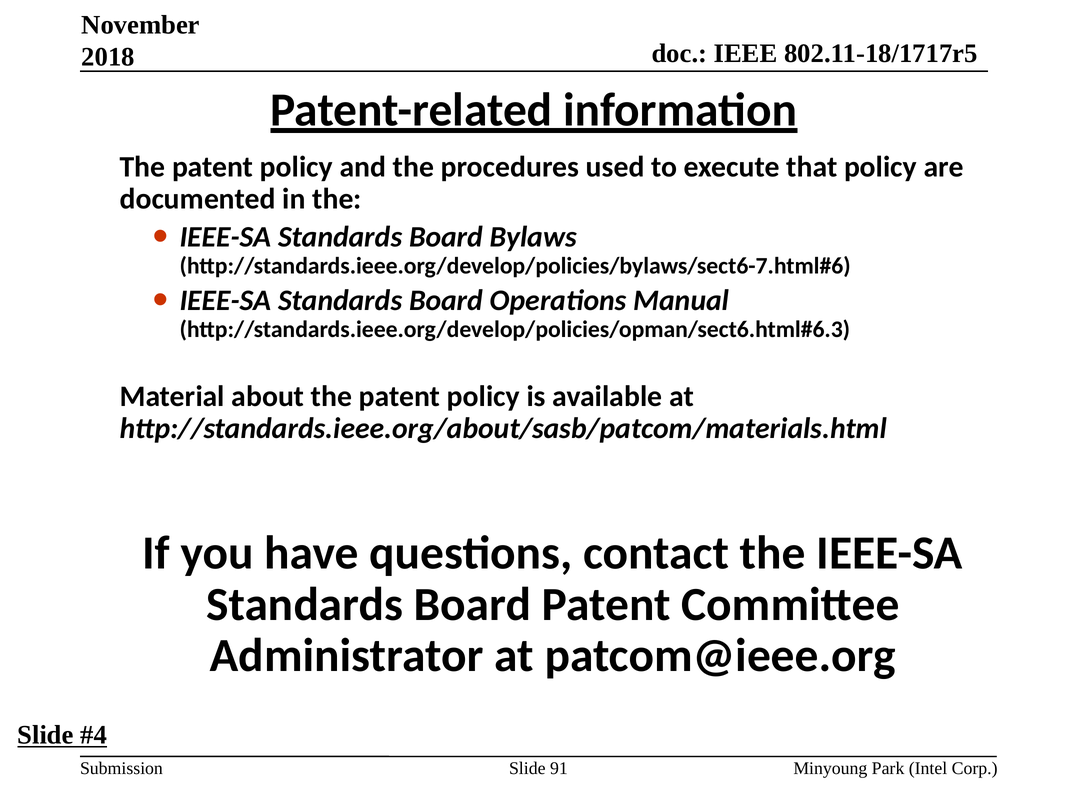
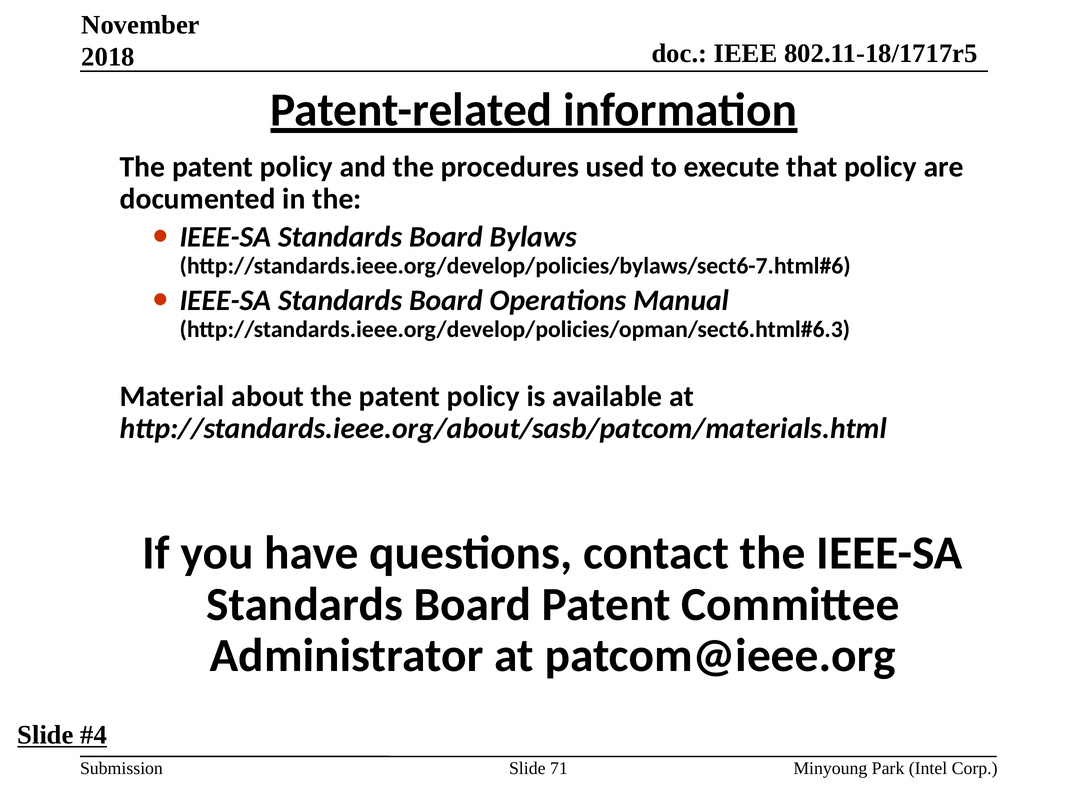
91: 91 -> 71 (559, 768)
